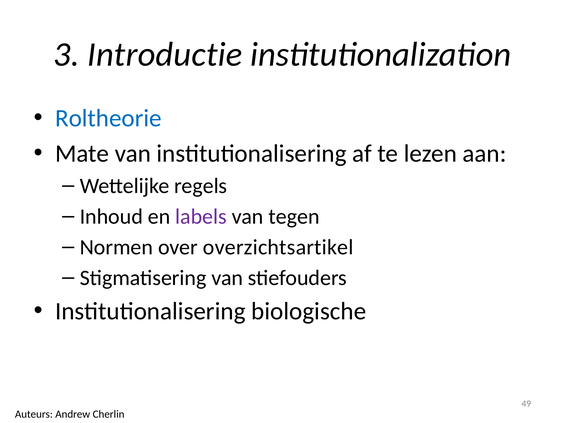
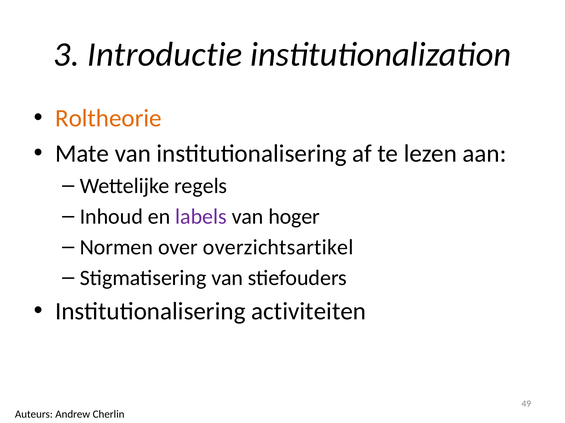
Roltheorie colour: blue -> orange (108, 119)
tegen: tegen -> hoger (294, 217)
biologische: biologische -> activiteiten (309, 312)
